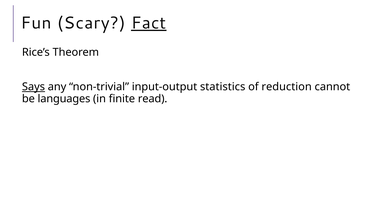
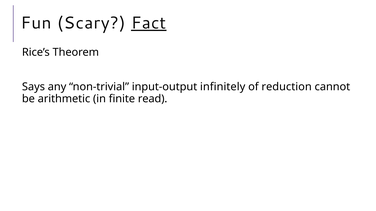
Says underline: present -> none (33, 87)
statistics: statistics -> infinitely (223, 87)
languages: languages -> arithmetic (64, 99)
